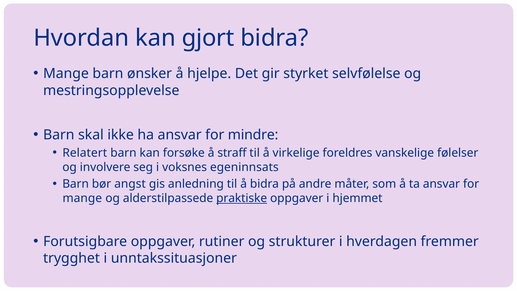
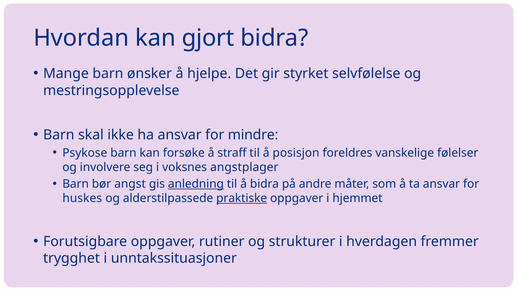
Relatert: Relatert -> Psykose (85, 153)
virkelige: virkelige -> posisjon (296, 153)
egeninnsats: egeninnsats -> angstplager (244, 167)
anledning underline: none -> present (196, 184)
mange: mange -> huskes (82, 198)
